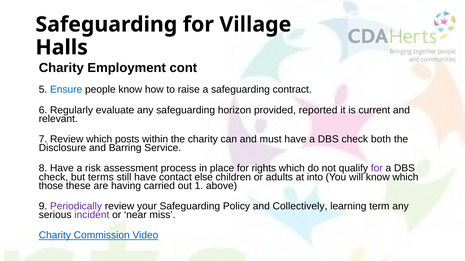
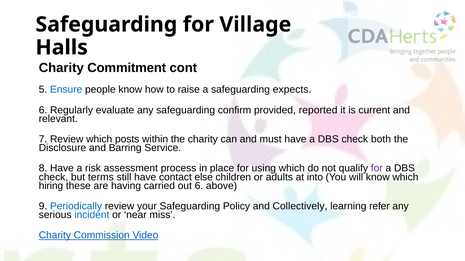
Employment: Employment -> Commitment (127, 68)
contract: contract -> expects (292, 90)
horizon: horizon -> confirm (235, 110)
rights: rights -> using (264, 169)
those: those -> hiring (51, 186)
out 1: 1 -> 6 (199, 186)
Periodically colour: purple -> blue (76, 207)
term: term -> refer (379, 207)
incident colour: purple -> blue (92, 215)
